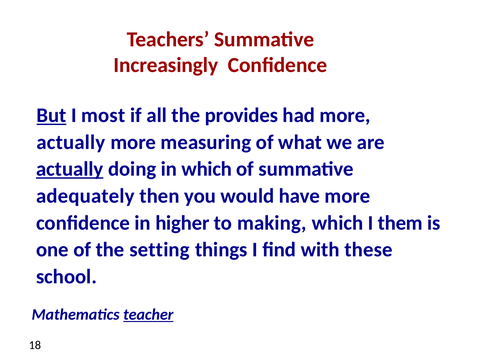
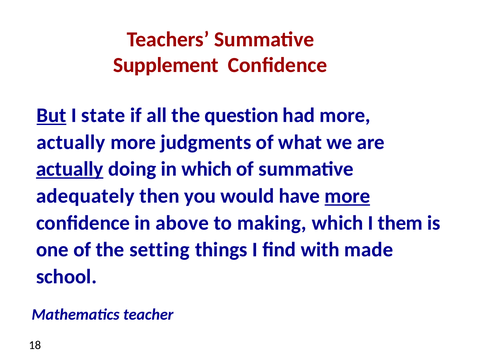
Increasingly: Increasingly -> Supplement (166, 65)
most: most -> state (103, 115)
provides: provides -> question (241, 115)
measuring: measuring -> judgments (206, 142)
more underline: none -> present (347, 196)
higher: higher -> above (182, 223)
these: these -> made (369, 250)
teacher underline: present -> none (148, 314)
